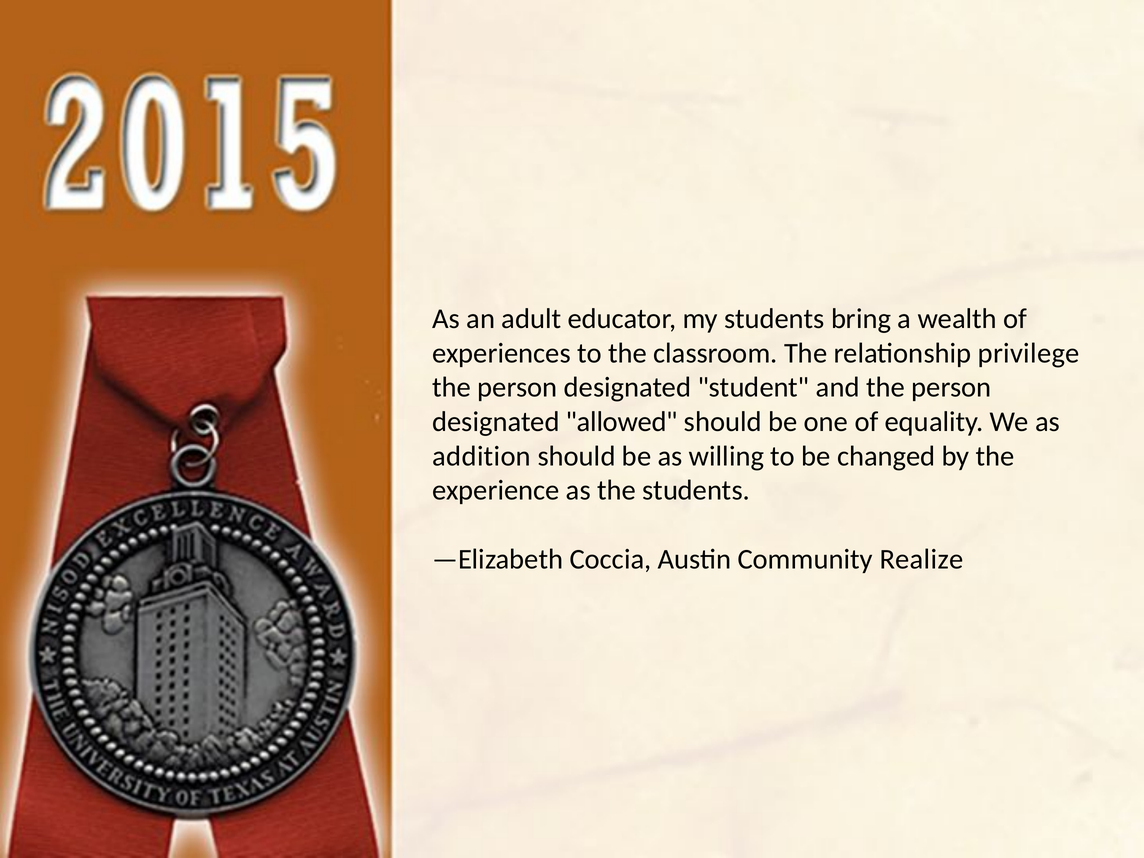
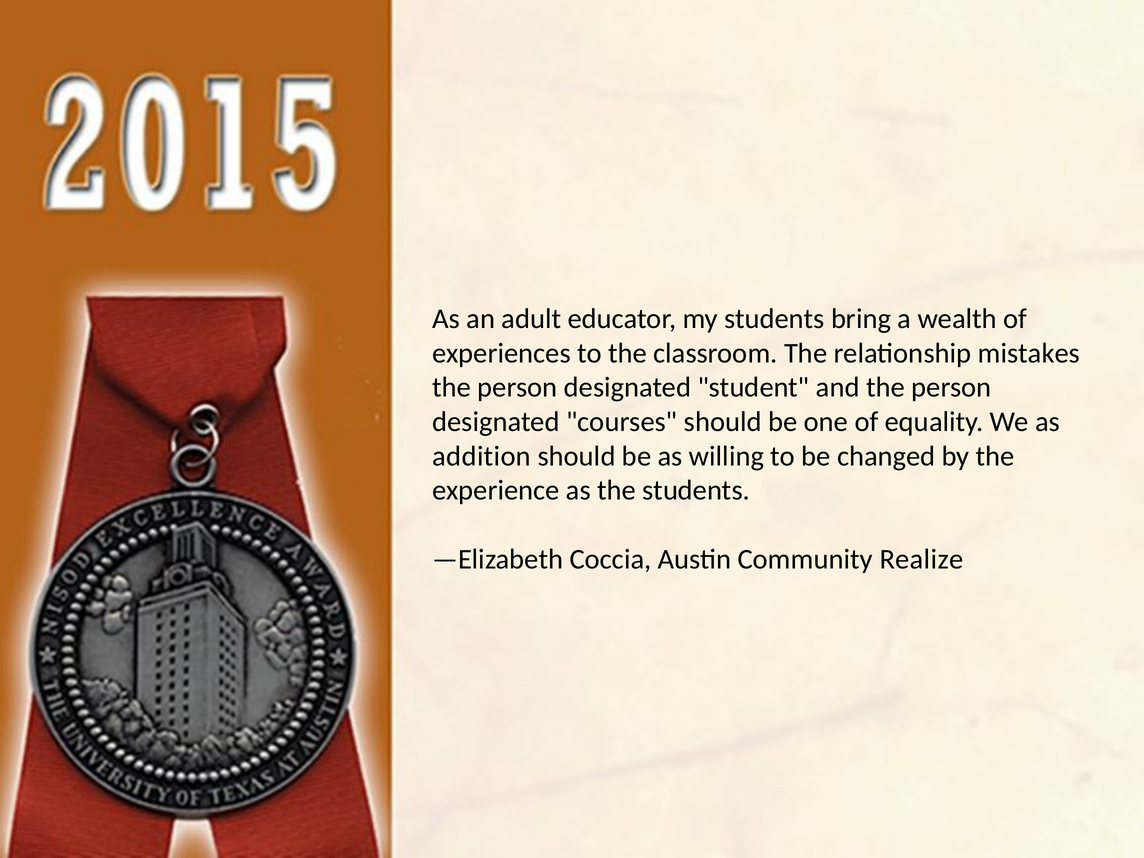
privilege: privilege -> mistakes (1029, 353)
allowed: allowed -> courses (622, 422)
